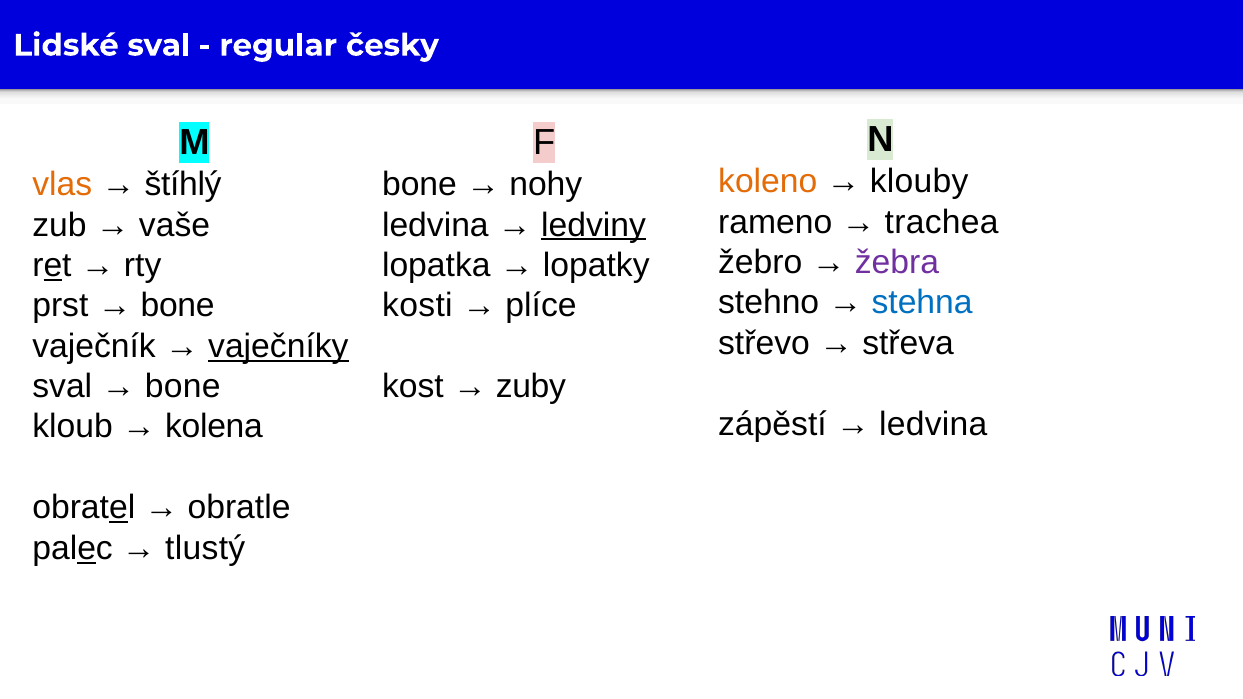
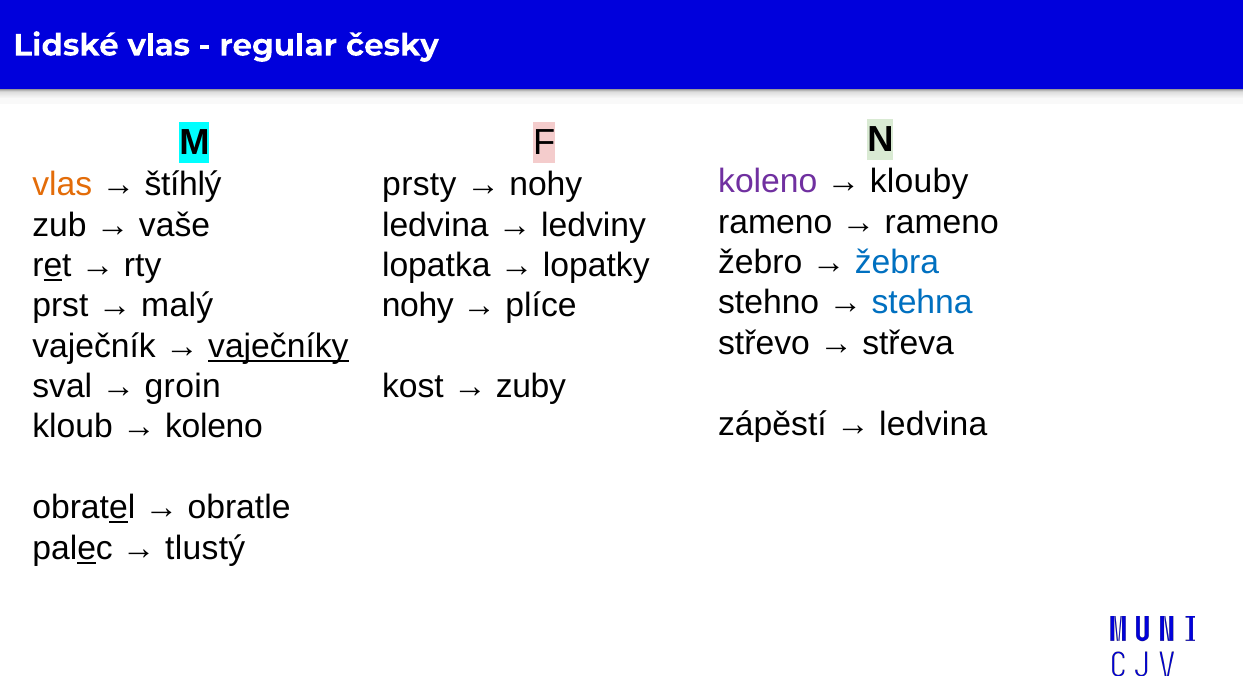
Lidské sval: sval -> vlas (159, 45)
koleno colour: orange -> purple (768, 182)
bone: bone -> prsty (419, 185)
trachea: trachea -> rameno (942, 222)
ledviny underline: present -> none (593, 225)
žebra colour: purple -> blue (897, 263)
bone: bone -> malý (177, 306)
kosti: kosti -> nohy (418, 306)
bone: bone -> groin (183, 387)
kolena: kolena -> koleno (214, 427)
